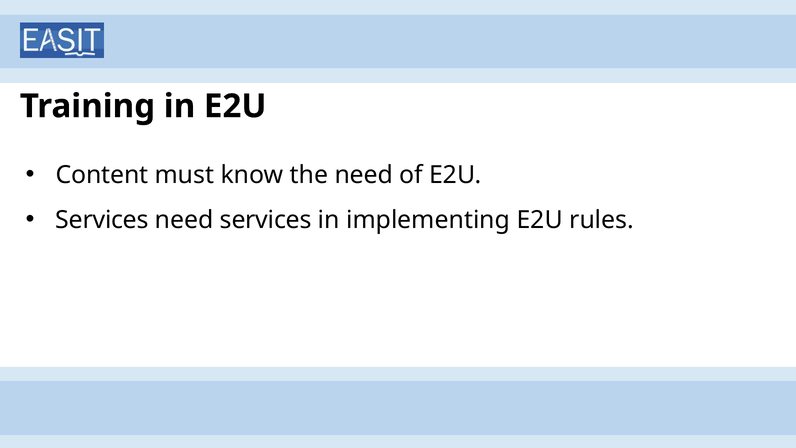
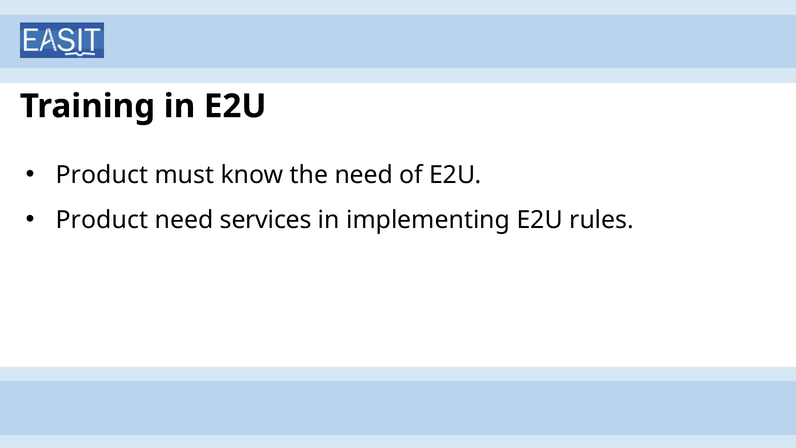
Content: Content -> Product (102, 175)
Services: Services -> Product (102, 220)
